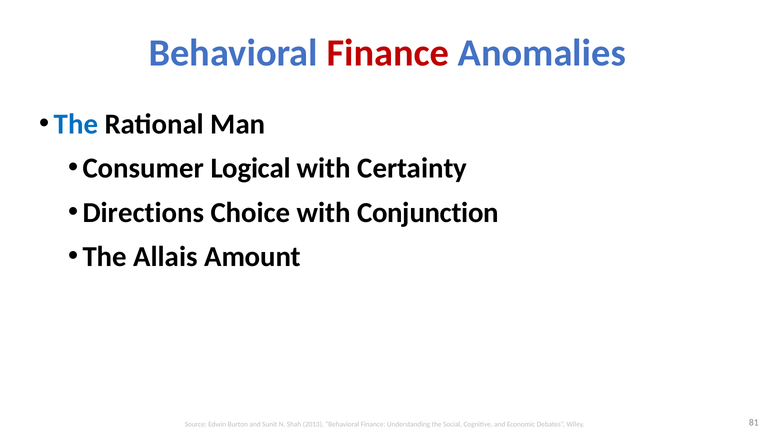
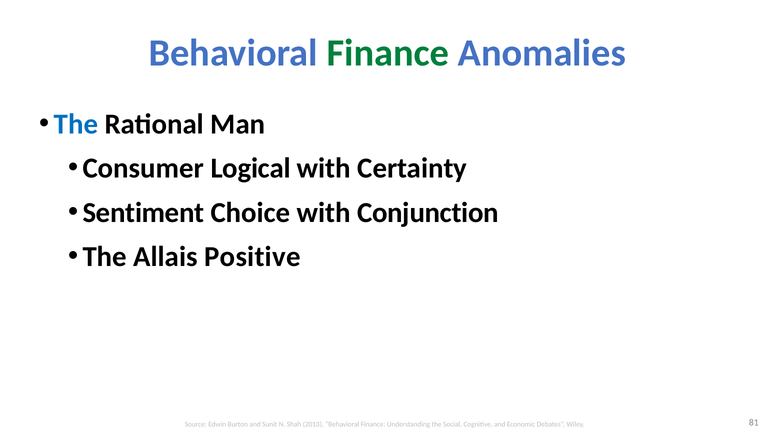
Finance colour: red -> green (388, 53)
Directions: Directions -> Sentiment (144, 212)
Amount: Amount -> Positive (252, 257)
